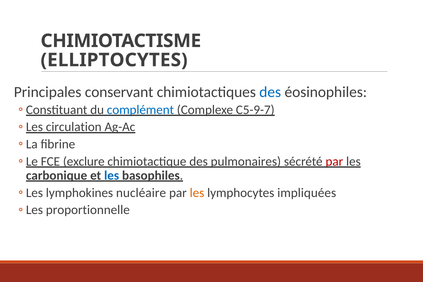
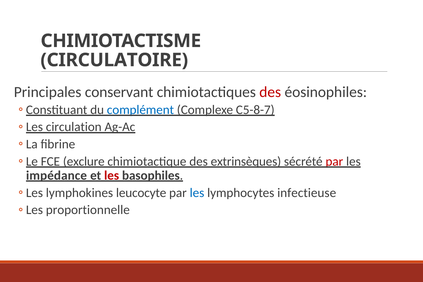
ELLIPTOCYTES: ELLIPTOCYTES -> CIRCULATOIRE (114, 60)
des colour: blue -> red (270, 92)
C5-9-7: C5-9-7 -> C5-8-7 (255, 110)
pulmonaires: pulmonaires -> extrinsèques (246, 161)
carbonique: carbonique -> impédance (57, 175)
les colour: blue -> red (112, 175)
nucléaire: nucléaire -> leucocyte (141, 193)
les colour: orange -> blue (197, 193)
impliquées: impliquées -> infectieuse (307, 193)
